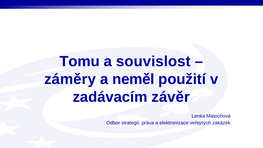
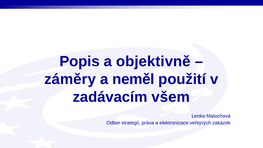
Tomu: Tomu -> Popis (80, 61)
souvislost: souvislost -> objektivně (153, 61)
závěr: závěr -> všem (171, 97)
